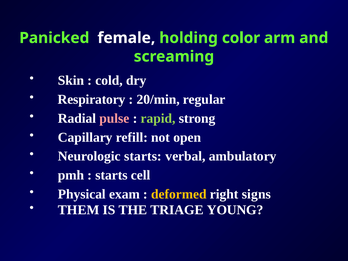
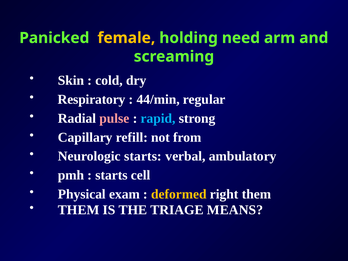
female colour: white -> yellow (126, 38)
color: color -> need (241, 38)
20/min: 20/min -> 44/min (158, 99)
rapid colour: light green -> light blue (158, 118)
open: open -> from (187, 137)
right signs: signs -> them (256, 194)
YOUNG: YOUNG -> MEANS (235, 210)
